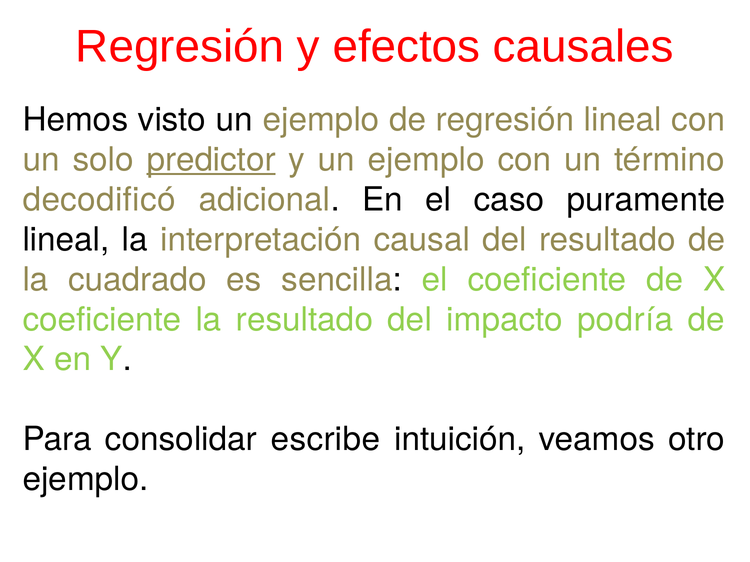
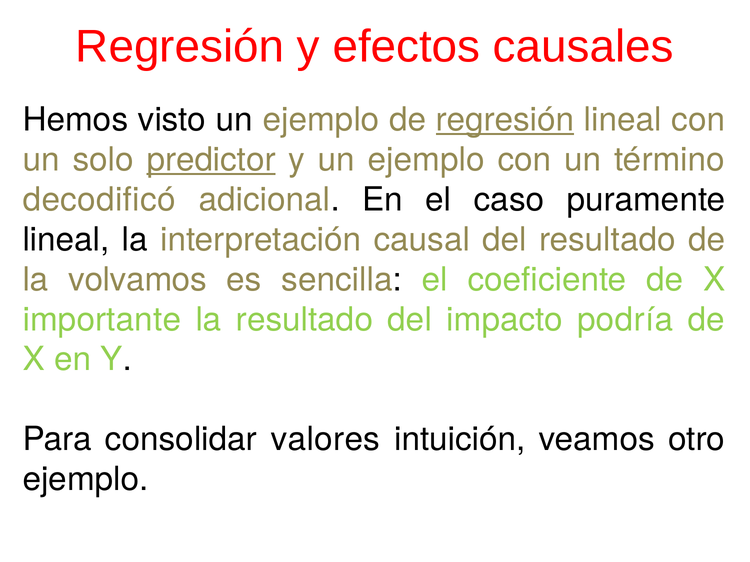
regresión underline: none -> present (505, 120)
cuadrado: cuadrado -> volvamos (138, 280)
coeficiente: coeficiente -> importante (102, 320)
escribe: escribe -> valores (325, 440)
